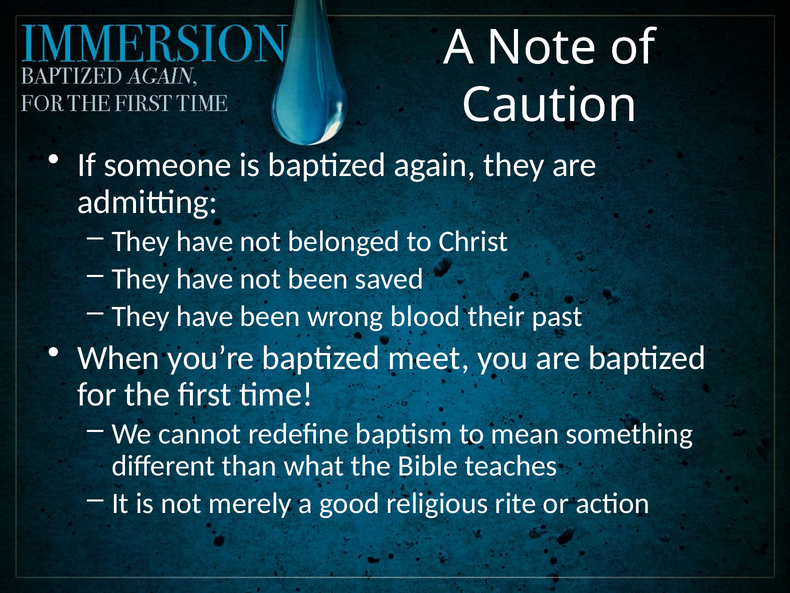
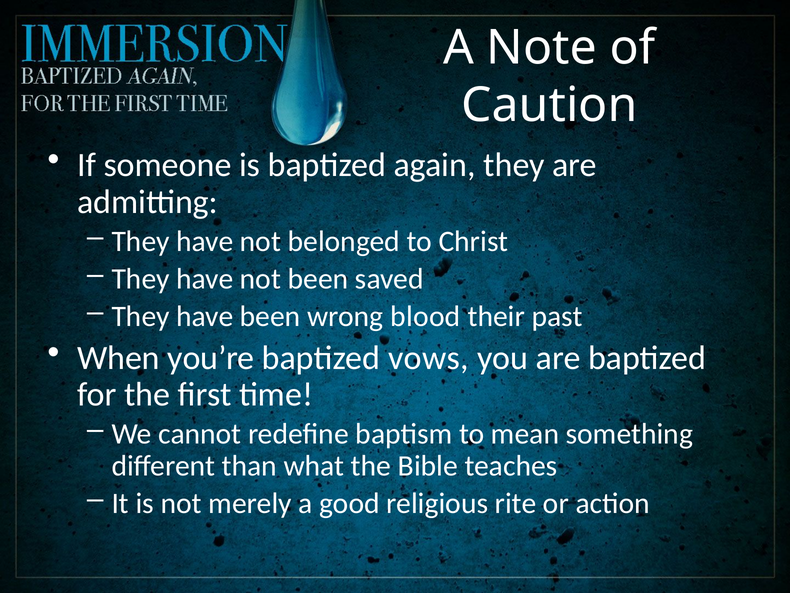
meet: meet -> vows (429, 358)
